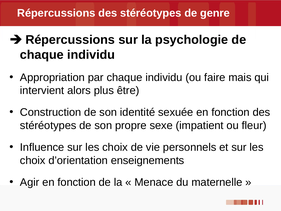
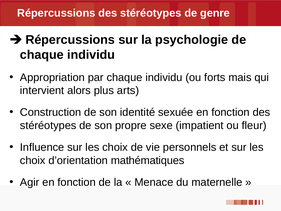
faire: faire -> forts (215, 77)
être: être -> arts (128, 90)
enseignements: enseignements -> mathématiques (148, 160)
